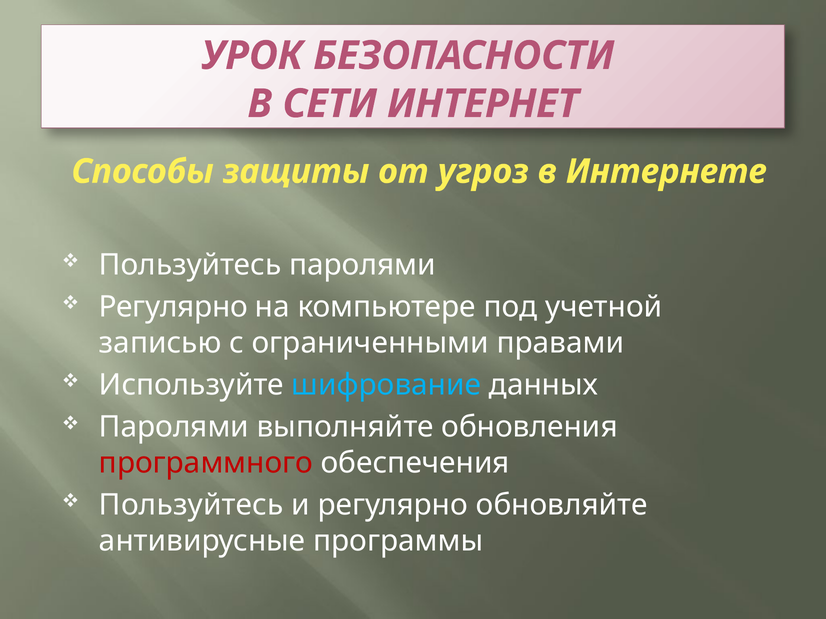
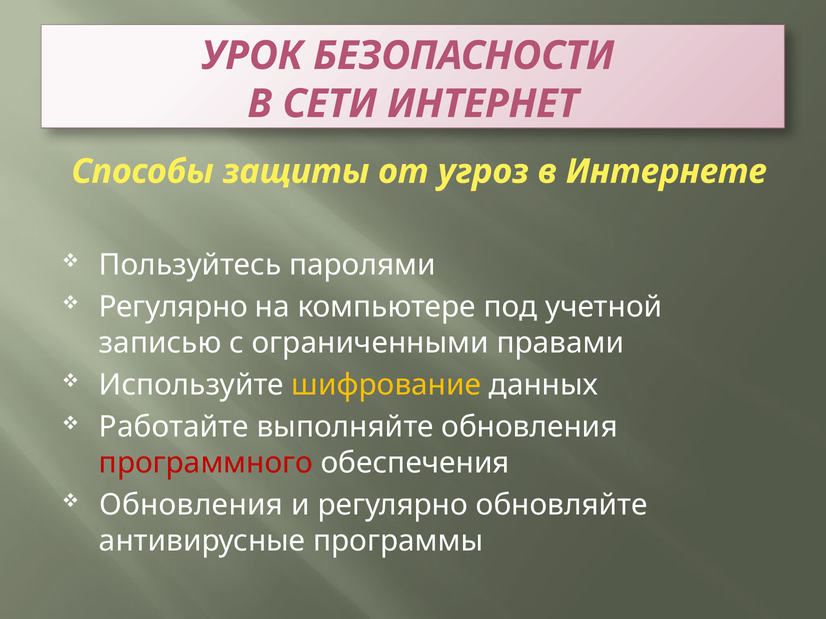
шифрование colour: light blue -> yellow (386, 385)
Паролями: Паролями -> Работайте (174, 427)
Пользуйтесь: Пользуйтесь -> Обновления (191, 505)
